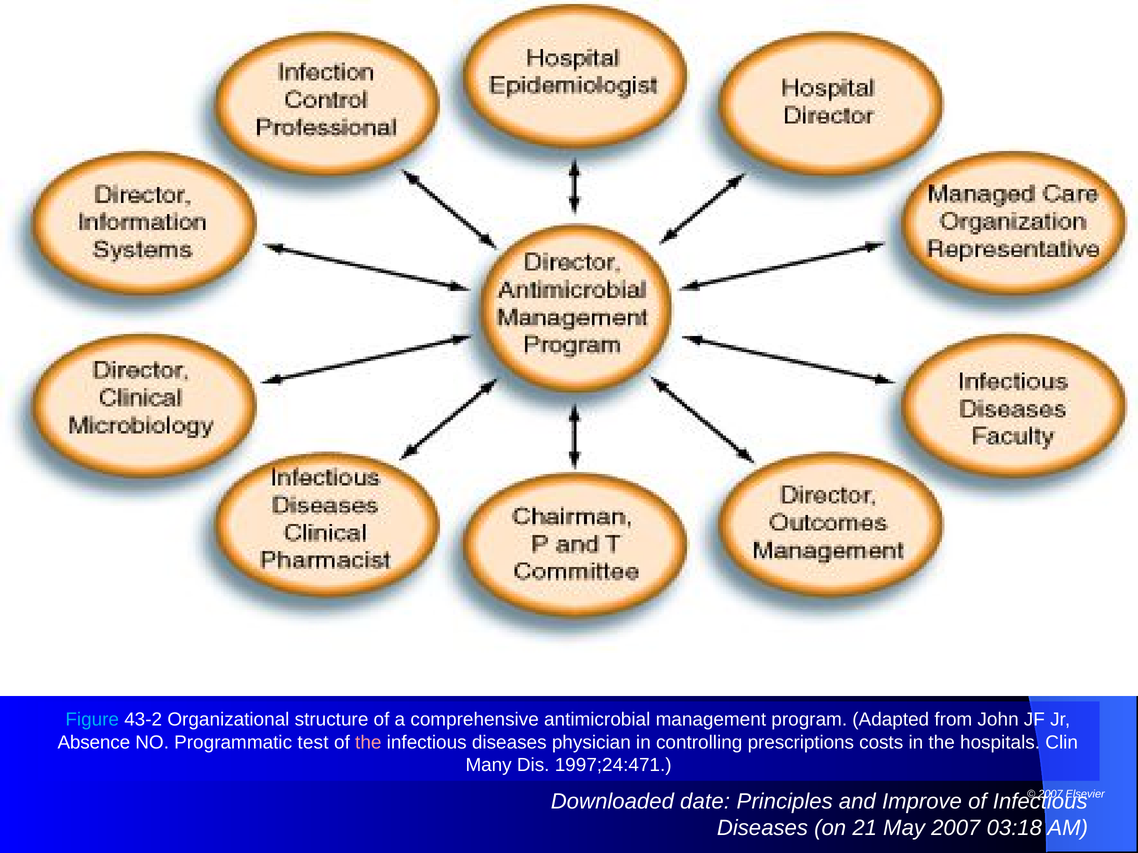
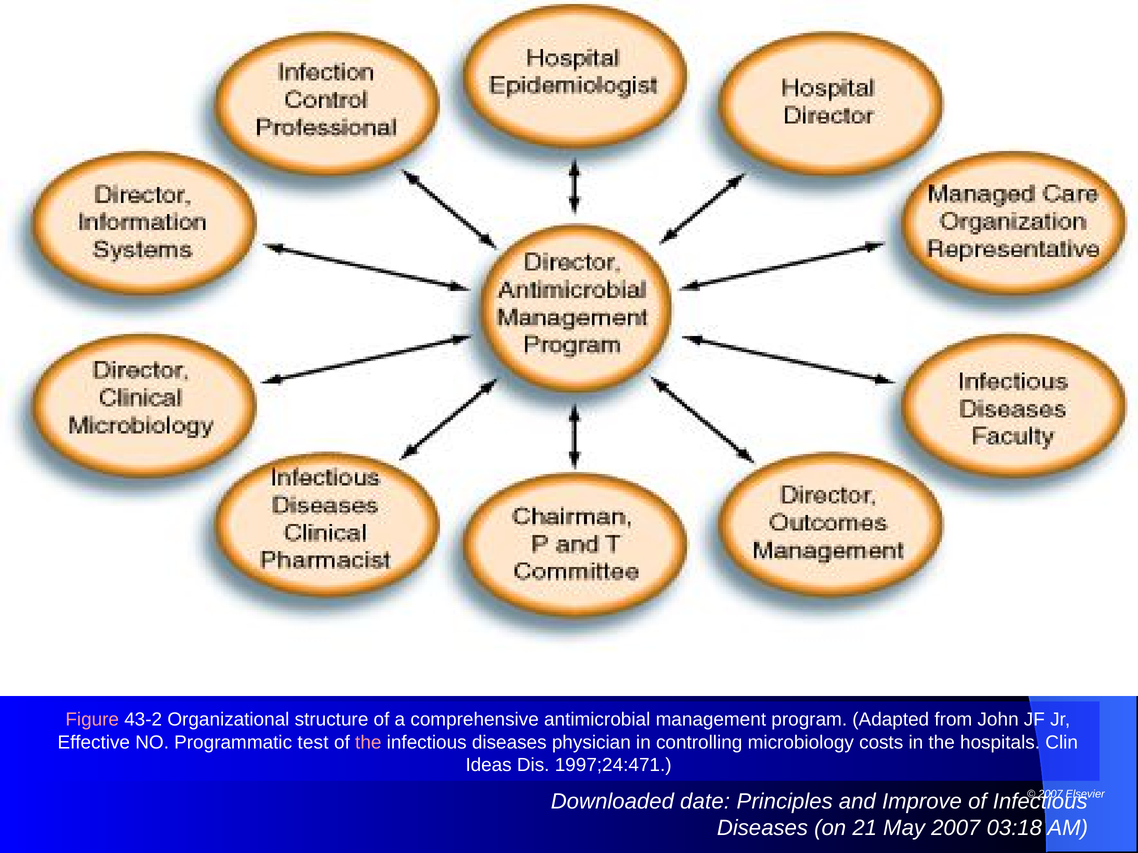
Figure colour: light blue -> pink (92, 720)
Absence: Absence -> Effective (94, 743)
prescriptions: prescriptions -> microbiology (801, 743)
Many: Many -> Ideas (489, 766)
